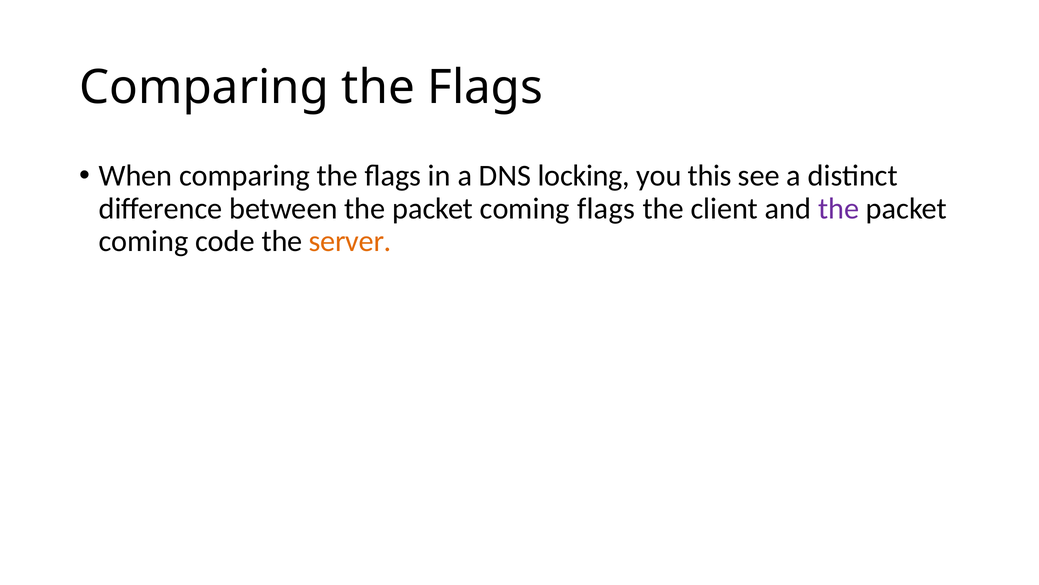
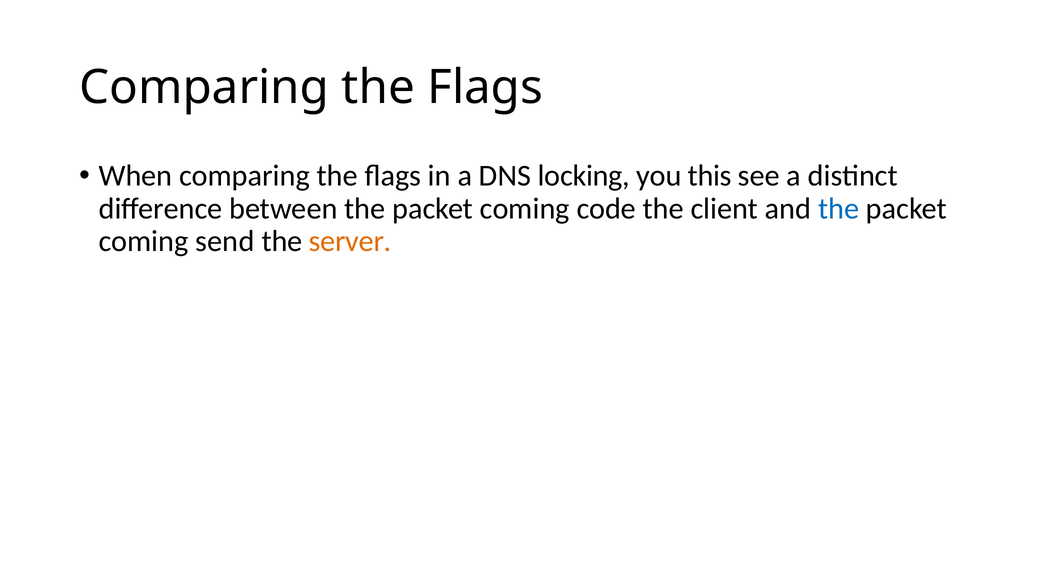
coming flags: flags -> code (606, 208)
the colour: purple -> blue (839, 208)
code: code -> send (225, 241)
